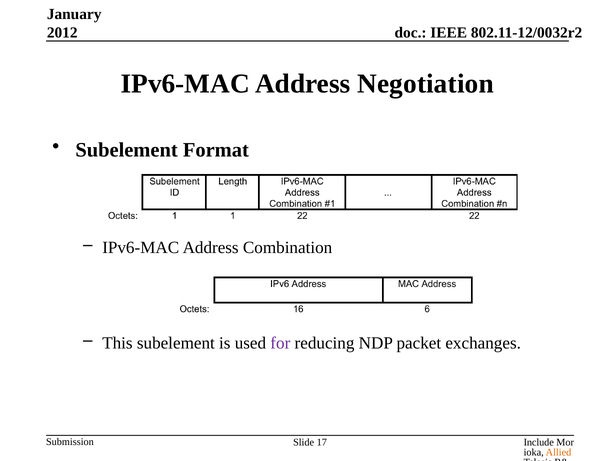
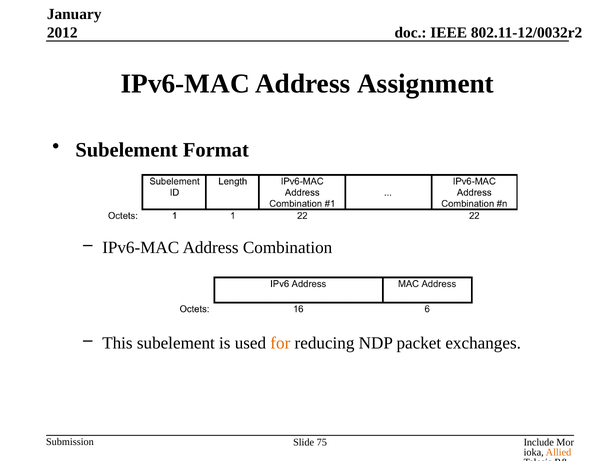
Negotiation: Negotiation -> Assignment (426, 84)
for colour: purple -> orange (280, 343)
17: 17 -> 75 (322, 442)
